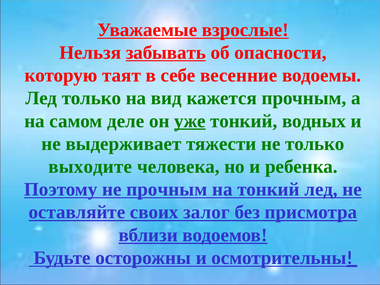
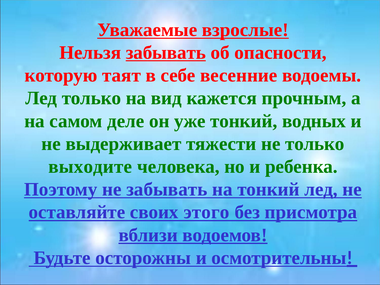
уже underline: present -> none (190, 121)
не прочным: прочным -> забывать (167, 189)
залог: залог -> этого (206, 212)
